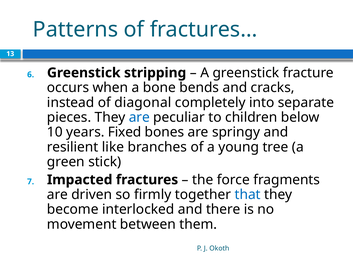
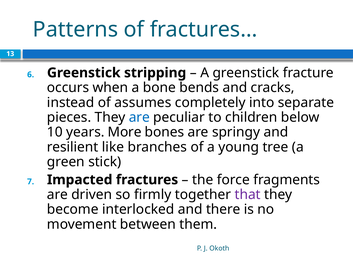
diagonal: diagonal -> assumes (143, 102)
Fixed: Fixed -> More (125, 132)
that colour: blue -> purple (248, 194)
